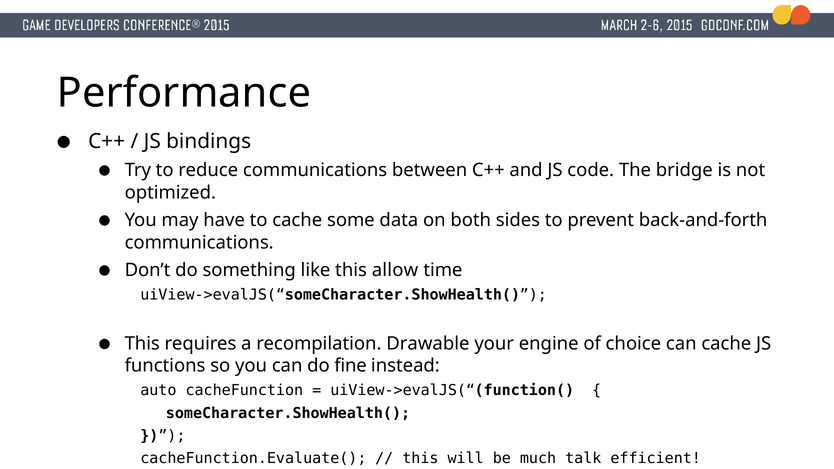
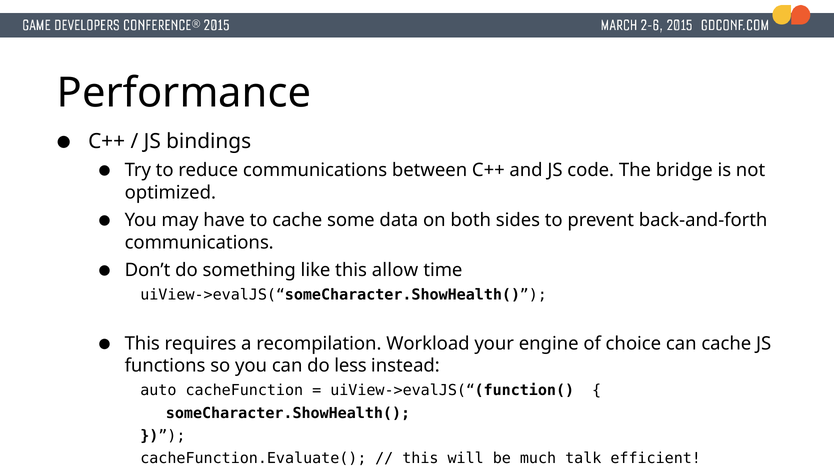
Drawable: Drawable -> Workload (428, 344)
fine: fine -> less (350, 366)
